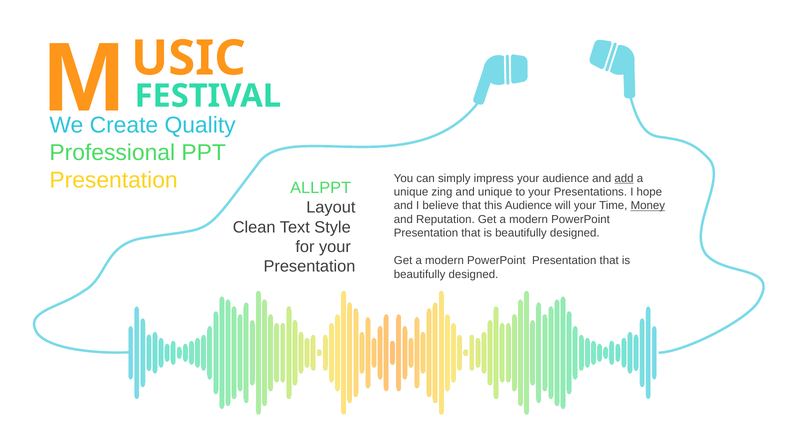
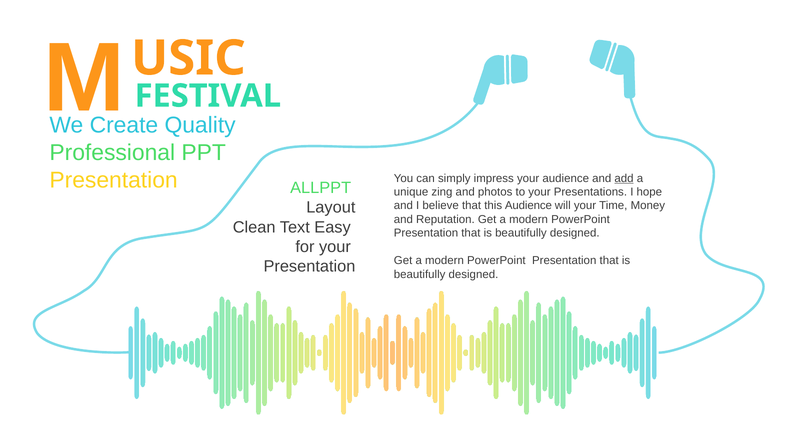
and unique: unique -> photos (495, 192)
Money underline: present -> none (648, 206)
Style: Style -> Easy (333, 227)
